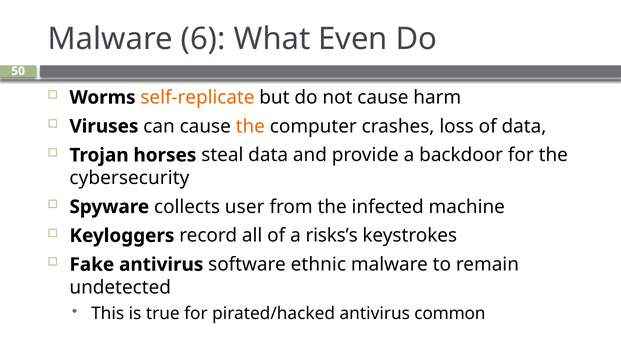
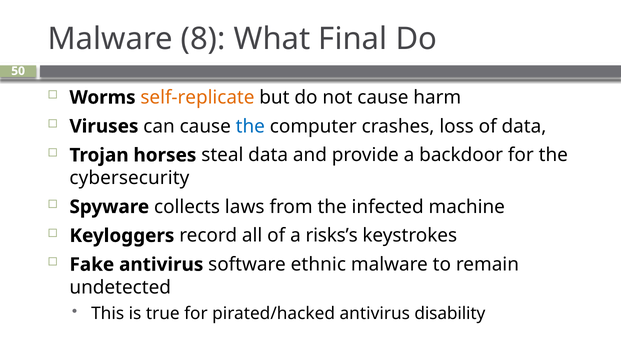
6: 6 -> 8 (203, 39)
Even: Even -> Final (353, 39)
the colour: orange -> blue (250, 126)
user: user -> laws (245, 206)
common: common -> disability (450, 313)
